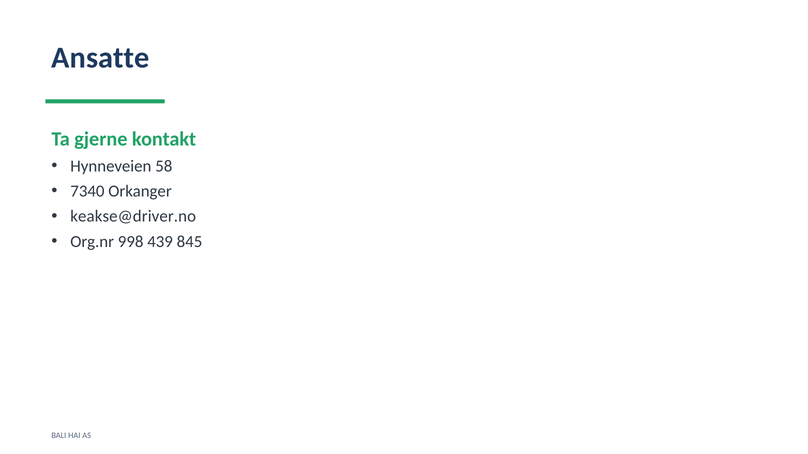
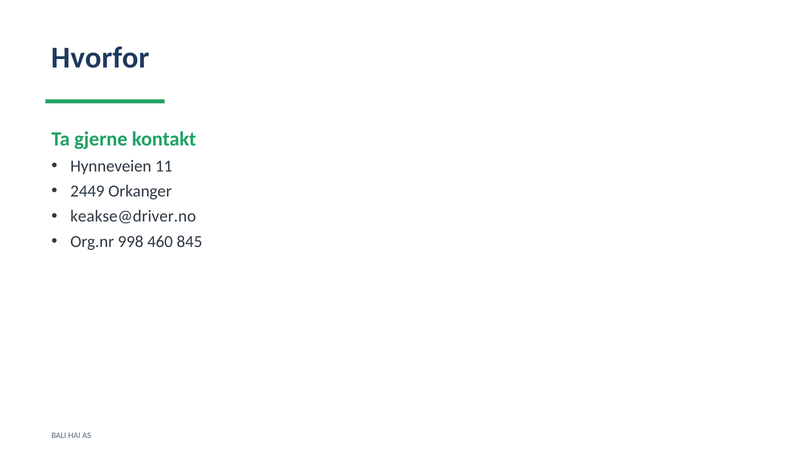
Ansatte: Ansatte -> Hvorfor (100, 58)
58: 58 -> 11 (164, 166)
7340: 7340 -> 2449 (87, 191)
439: 439 -> 460 (160, 242)
